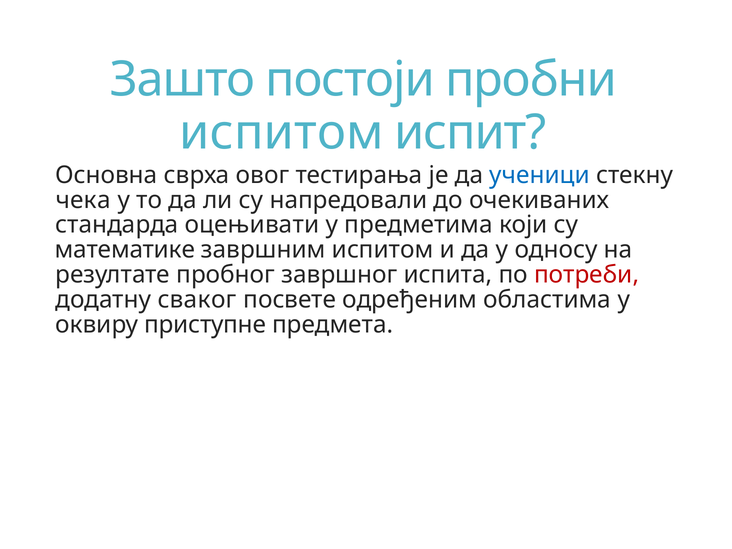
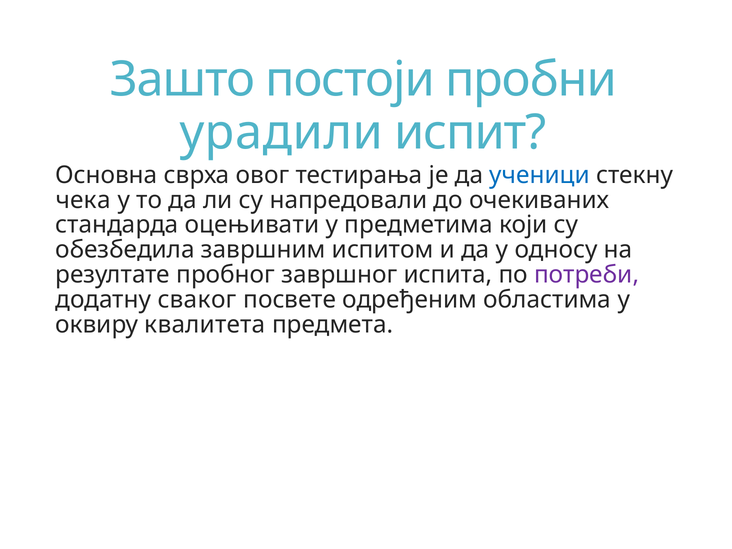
испитом: испитом -> урадили (281, 132)
математике: математике -> обезбедила (125, 250)
потреби colour: red -> purple (587, 275)
приступне: приступне -> квалитета (205, 324)
